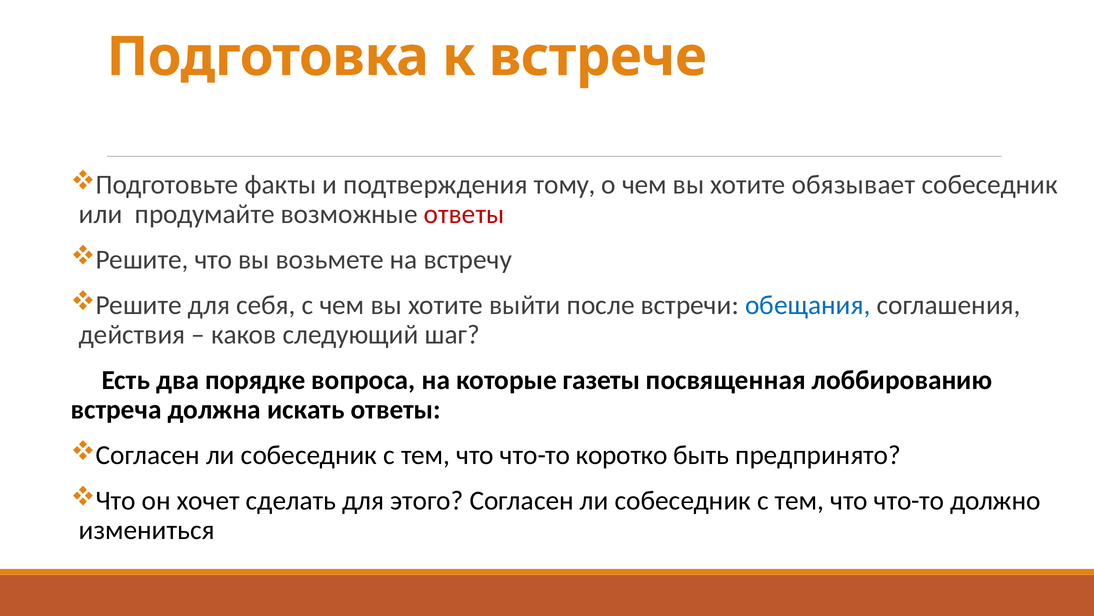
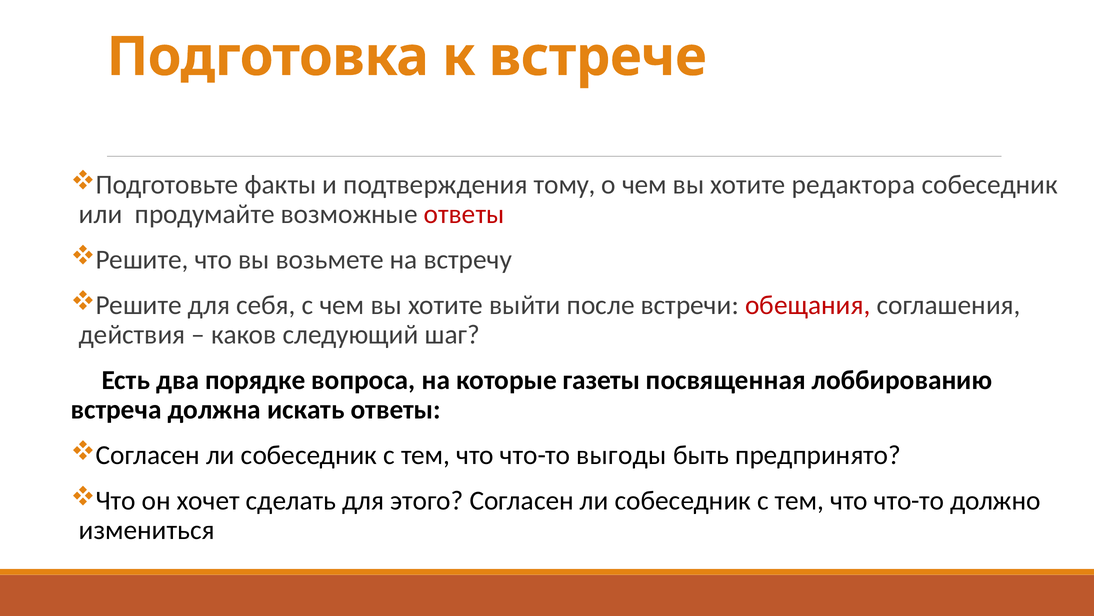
обязывает: обязывает -> редактора (853, 184)
обещания colour: blue -> red (808, 305)
коротко: коротко -> выгоды (621, 455)
